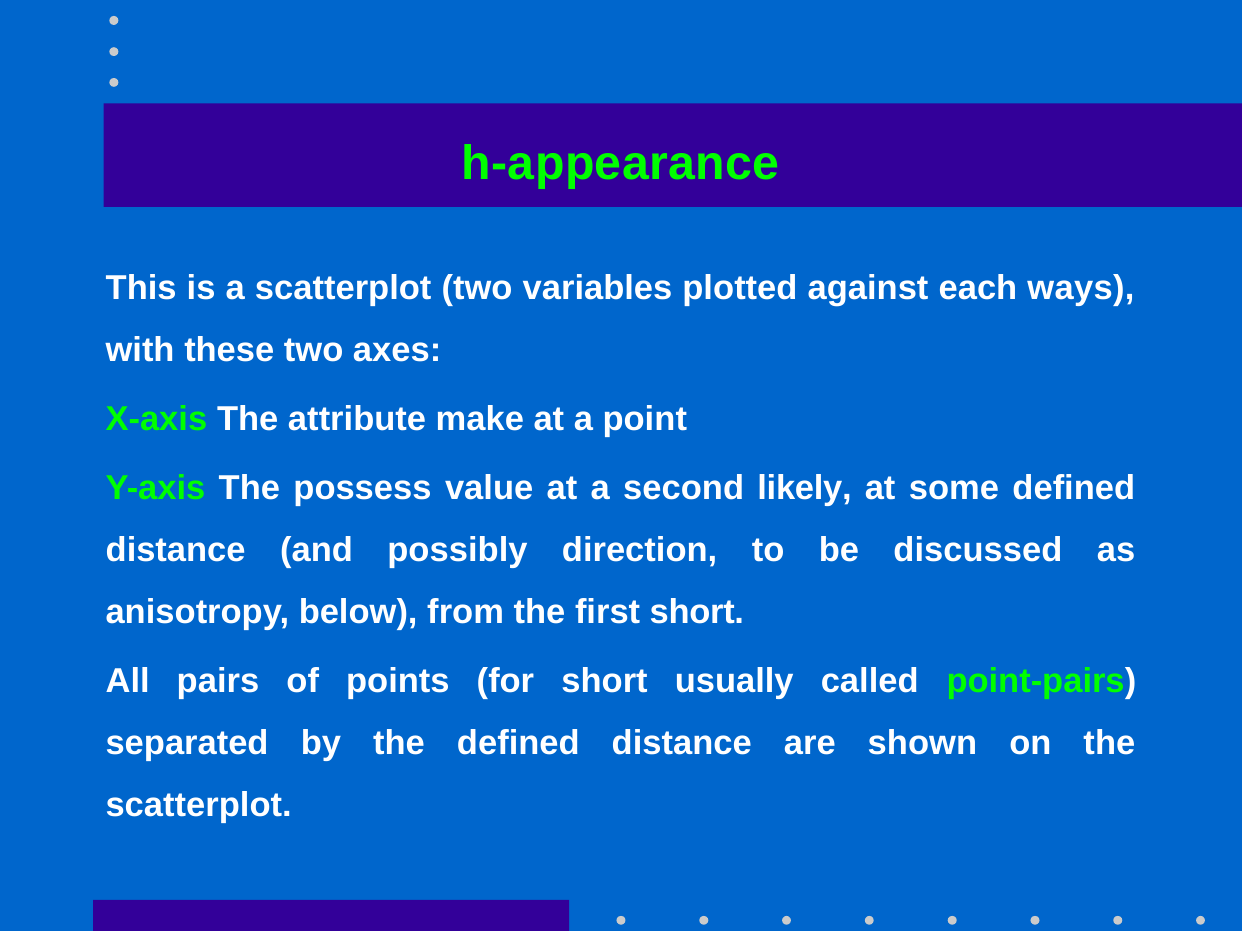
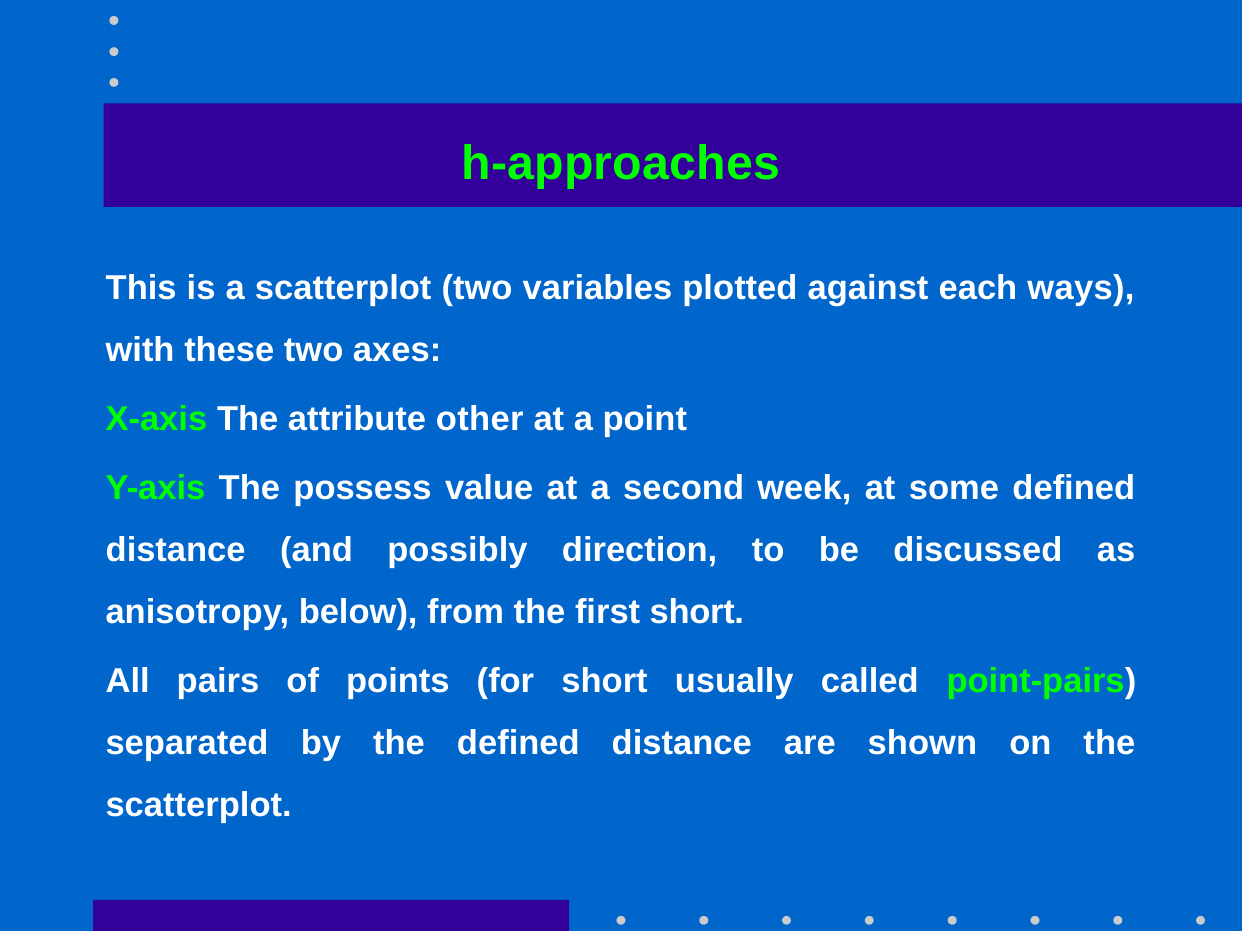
h-appearance: h-appearance -> h-approaches (621, 164)
make: make -> other (480, 419)
likely: likely -> week (804, 488)
